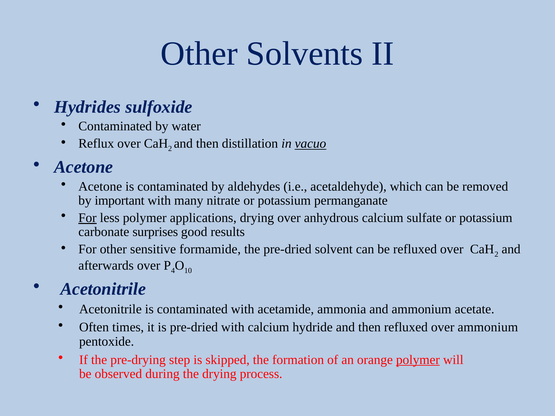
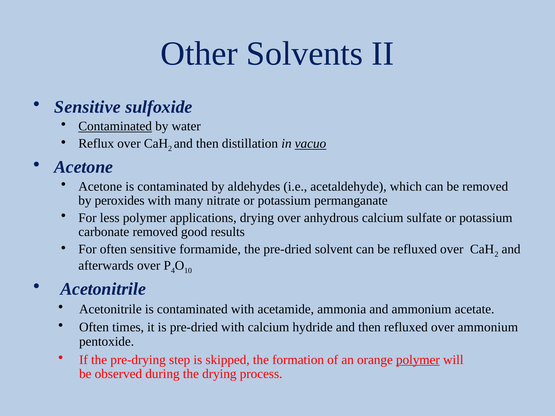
Hydrides: Hydrides -> Sensitive (87, 107)
Contaminated underline: none -> present (115, 126)
important: important -> peroxides (120, 201)
For underline: present -> none (87, 218)
carbonate surprises: surprises -> removed (155, 232)
For other: other -> often (113, 249)
